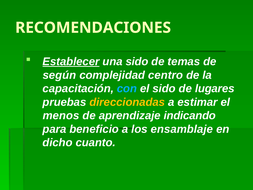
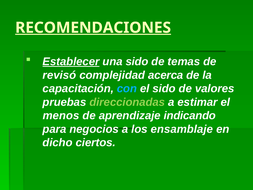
RECOMENDACIONES underline: none -> present (93, 28)
según: según -> revisó (59, 75)
centro: centro -> acerca (166, 75)
lugares: lugares -> valores (215, 89)
direccionadas colour: yellow -> light green (127, 102)
beneficio: beneficio -> negocios (94, 129)
cuanto: cuanto -> ciertos (96, 142)
